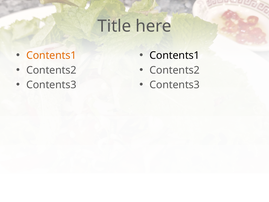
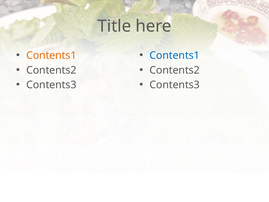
Contents1 colour: black -> blue (175, 55)
